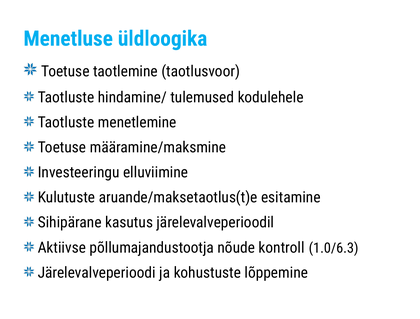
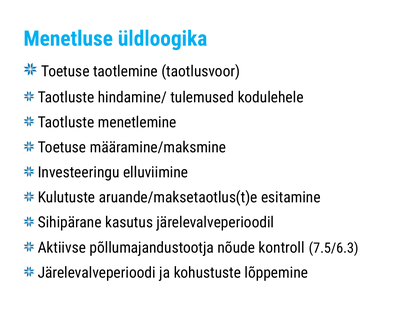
1.0/6.3: 1.0/6.3 -> 7.5/6.3 (334, 248)
